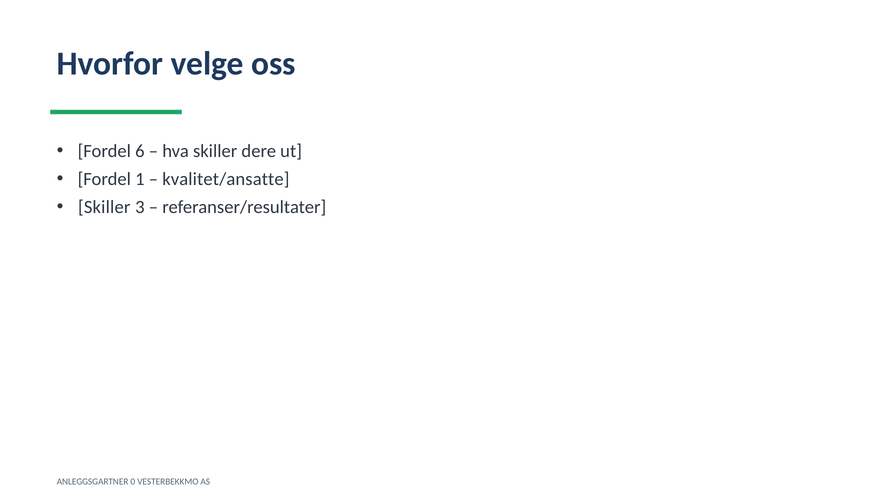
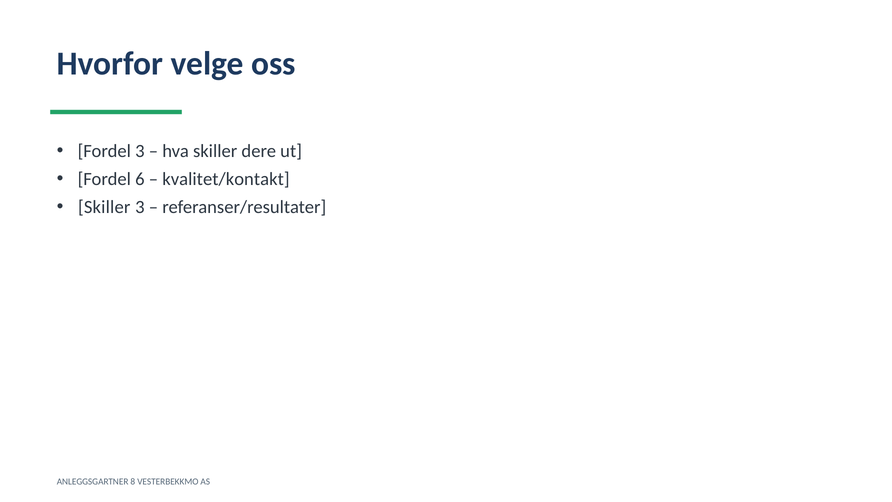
Fordel 6: 6 -> 3 (140, 151)
1: 1 -> 6 (140, 179)
kvalitet/ansatte: kvalitet/ansatte -> kvalitet/kontakt (226, 179)
0: 0 -> 8 (133, 481)
